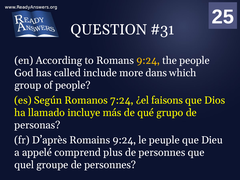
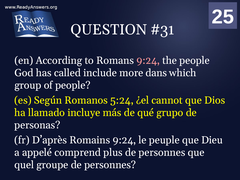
9:24 colour: yellow -> pink (148, 60)
7:24: 7:24 -> 5:24 (122, 100)
faisons: faisons -> cannot (167, 100)
